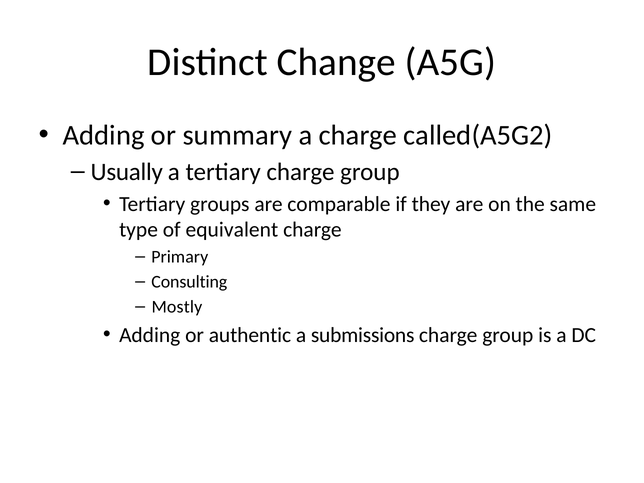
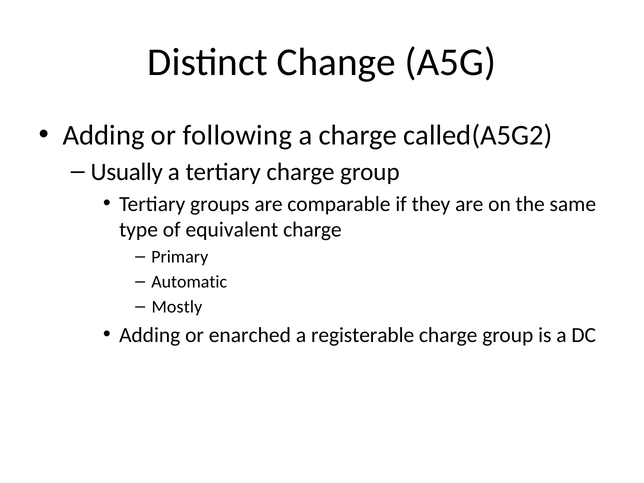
summary: summary -> following (237, 135)
Consulting: Consulting -> Automatic (189, 282)
authentic: authentic -> enarched (250, 335)
submissions: submissions -> registerable (363, 335)
